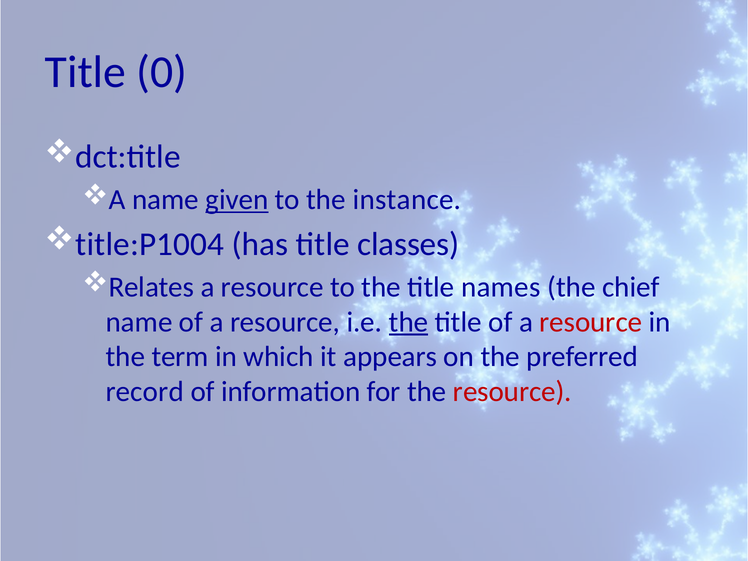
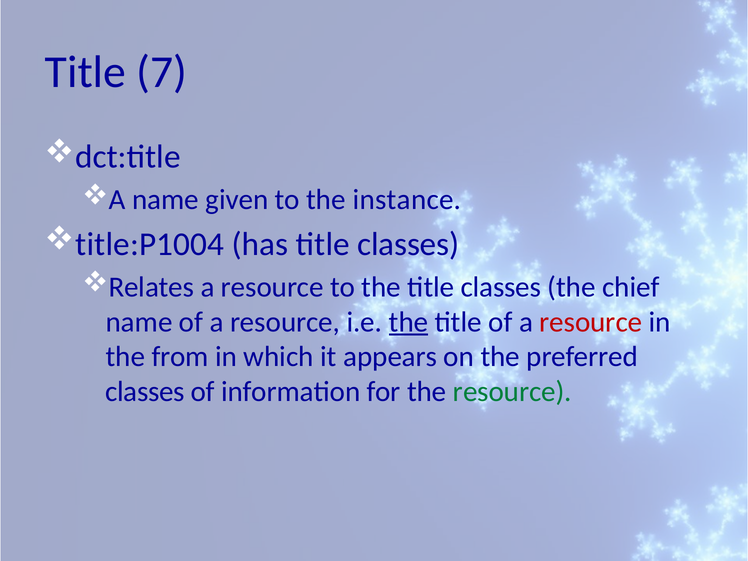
0: 0 -> 7 (162, 72)
given underline: present -> none (237, 200)
the title names: names -> classes (501, 287)
term: term -> from (180, 357)
record: record -> classes (145, 392)
resource colour: red -> green (512, 392)
